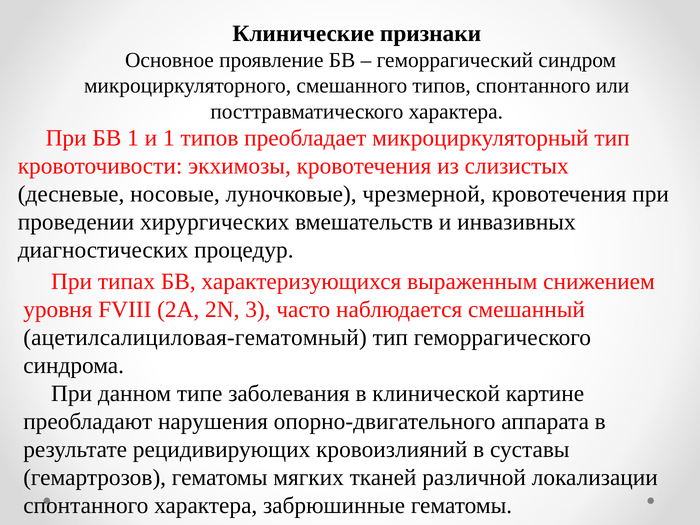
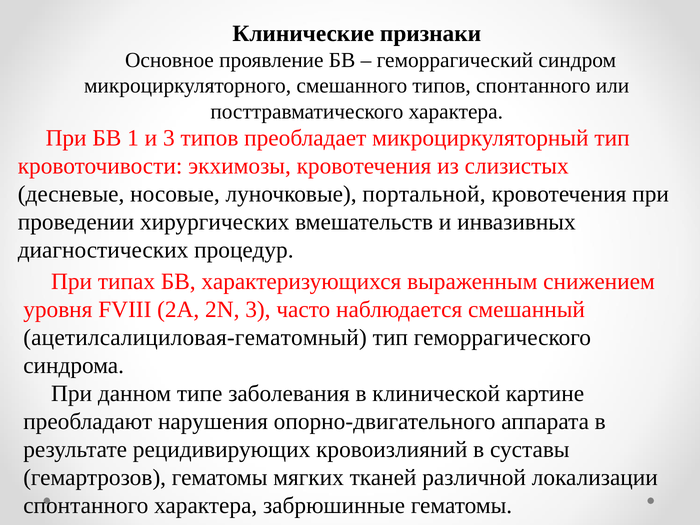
и 1: 1 -> 3 (169, 138)
чрезмерной: чрезмерной -> портальной (424, 194)
